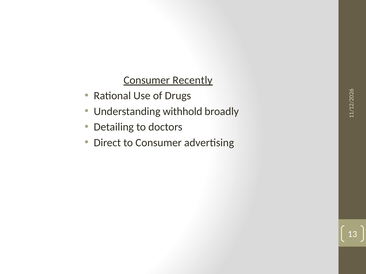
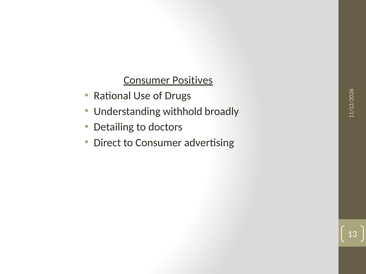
Recently: Recently -> Positives (193, 80)
